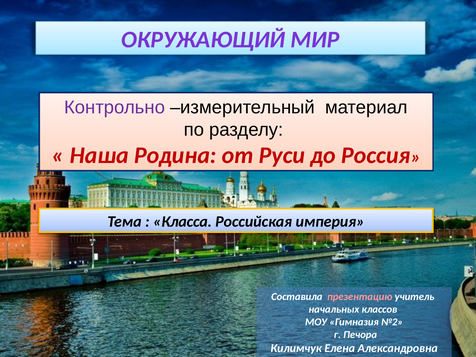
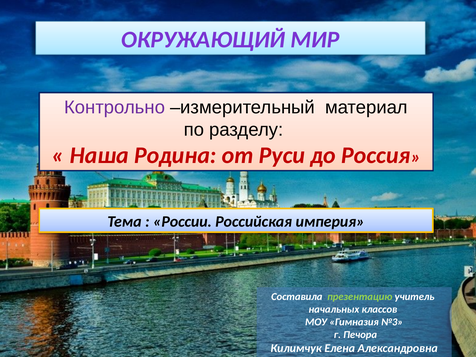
Класса: Класса -> России (182, 221)
презентацию colour: pink -> light green (360, 297)
№2: №2 -> №3 (392, 322)
